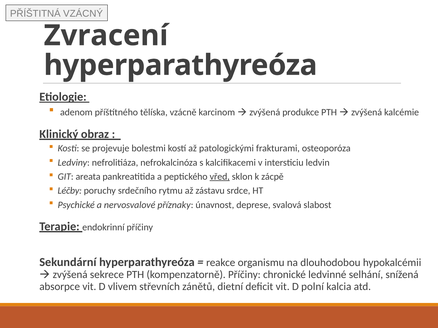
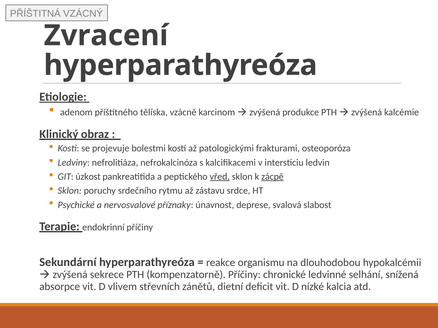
areata: areata -> úzkost (88, 177)
zácpě underline: none -> present (272, 177)
Léčby: Léčby -> Sklon (70, 191)
polní: polní -> nízké (313, 287)
